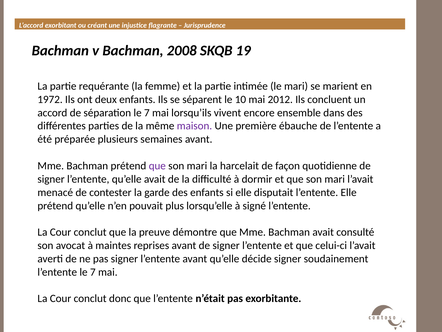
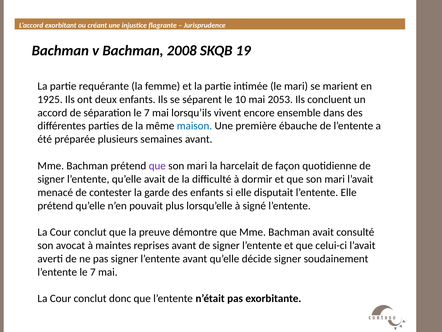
1972: 1972 -> 1925 (50, 99)
2012: 2012 -> 2053 (280, 99)
maison colour: purple -> blue (194, 126)
